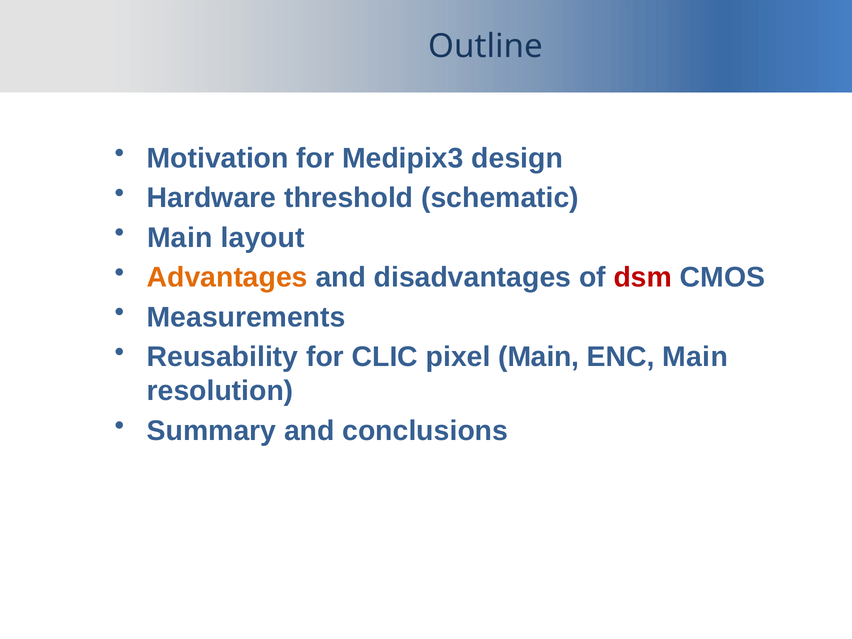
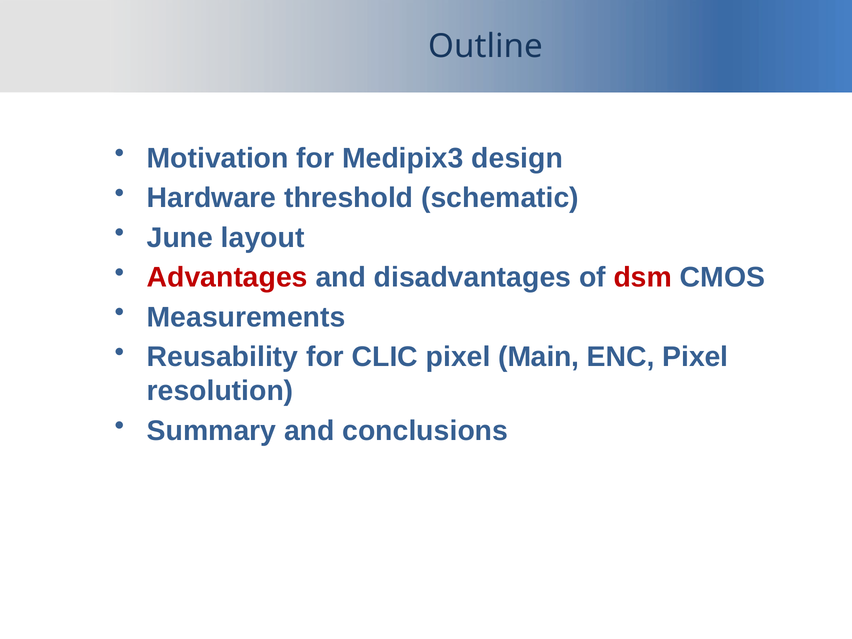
Main: Main -> June (180, 238)
Advantages colour: orange -> red (227, 277)
ENC Main: Main -> Pixel (695, 357)
